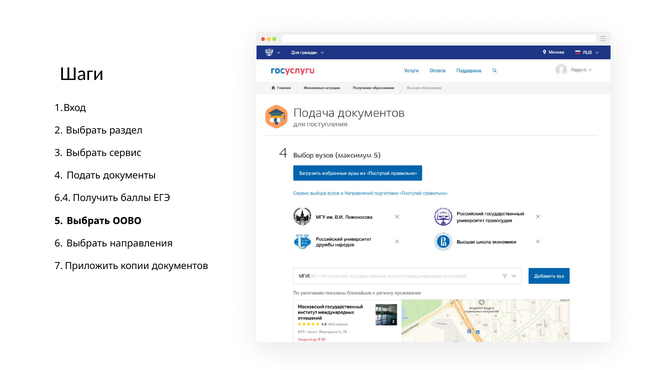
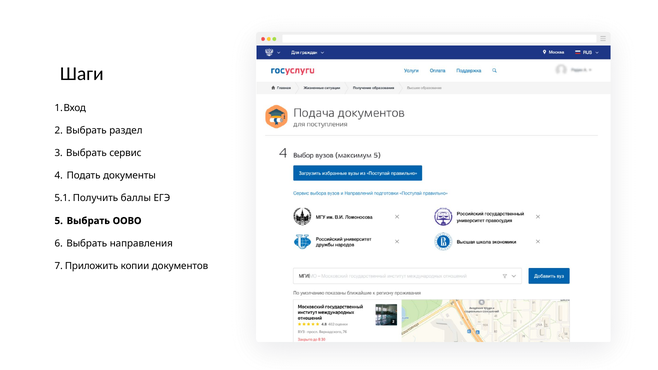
6.4: 6.4 -> 5.1 (63, 198)
